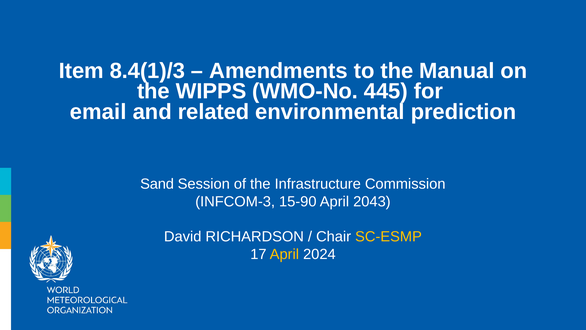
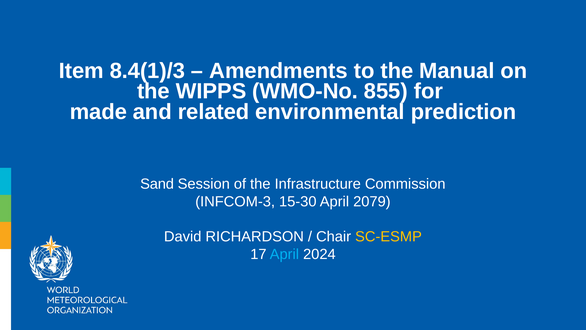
445: 445 -> 855 (386, 91)
email: email -> made (98, 112)
15-90: 15-90 -> 15-30 (298, 201)
2043: 2043 -> 2079 (372, 201)
April colour: yellow -> light blue (284, 254)
